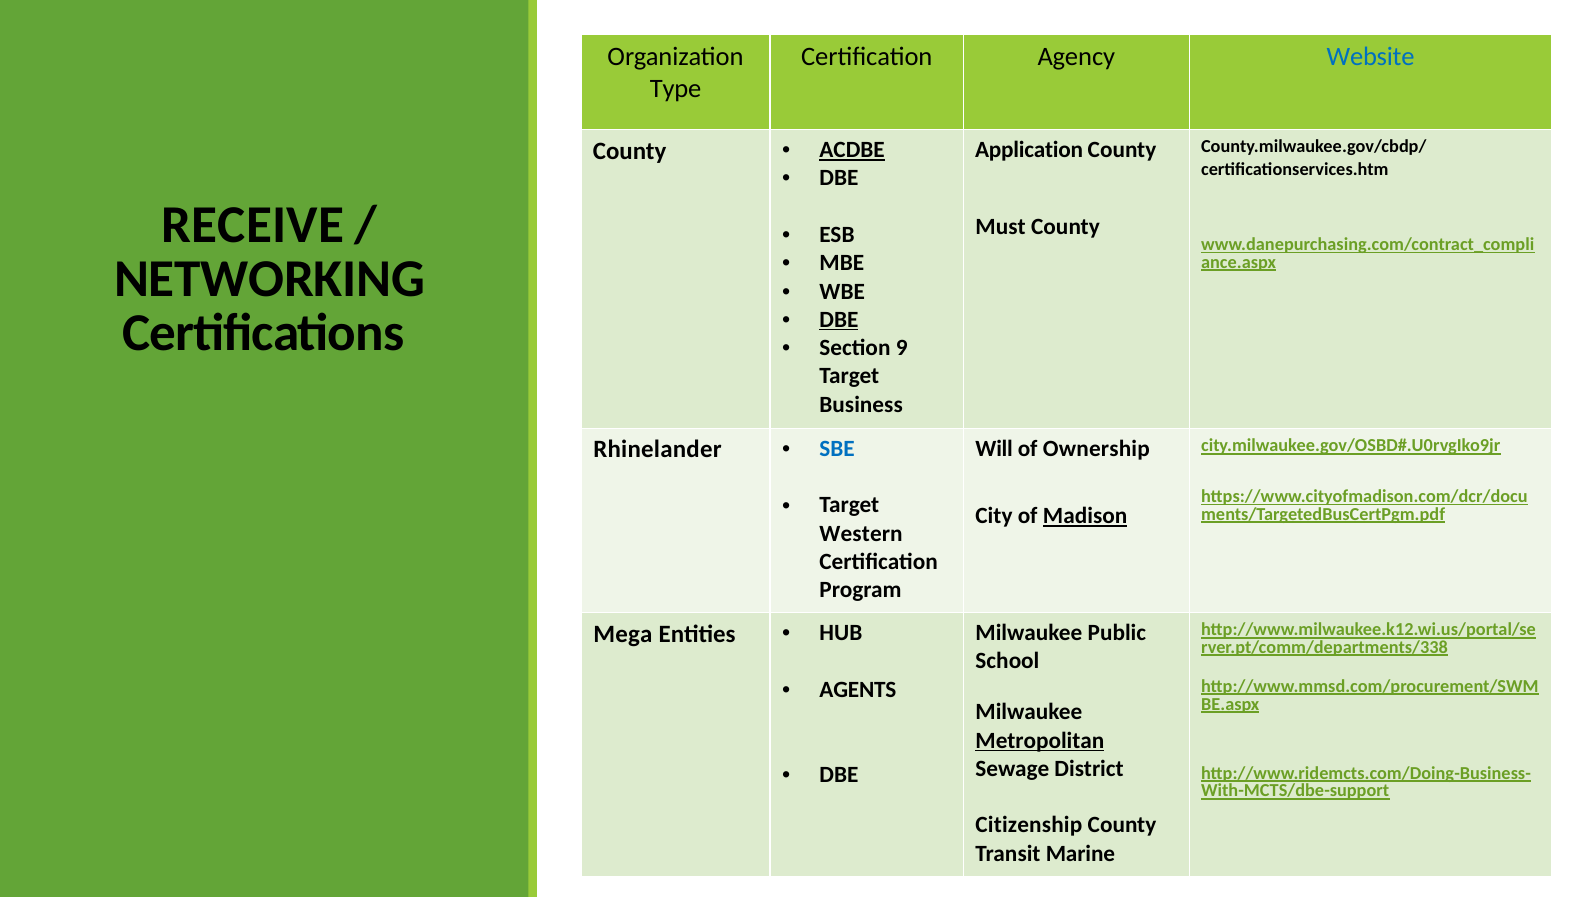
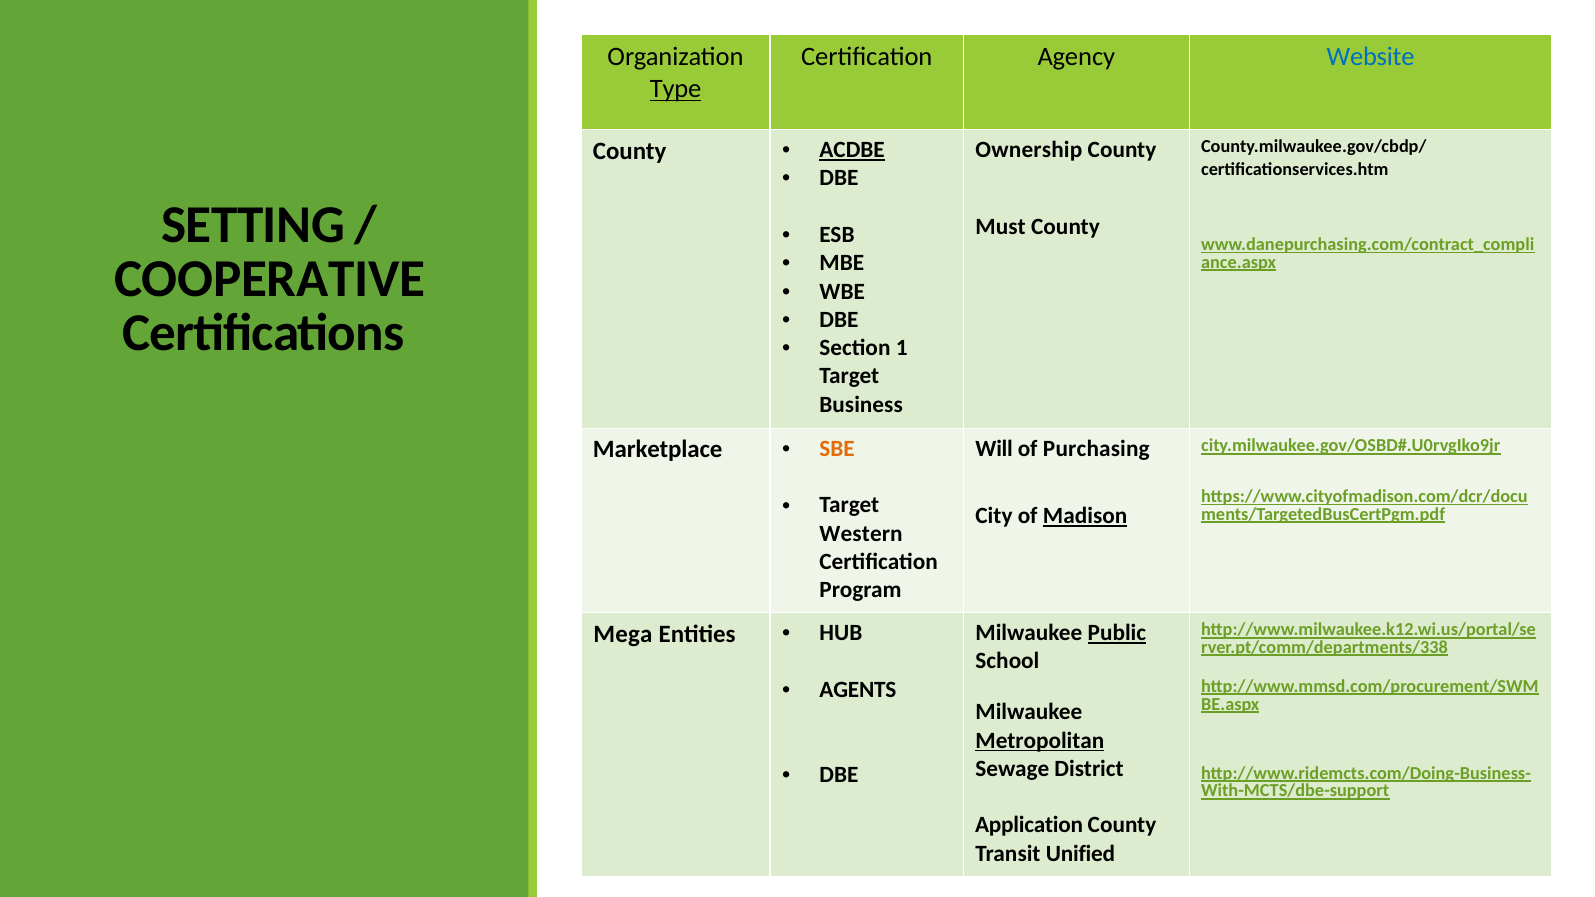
Type underline: none -> present (676, 89)
Application: Application -> Ownership (1029, 150)
RECEIVE: RECEIVE -> SETTING (253, 225)
NETWORKING: NETWORKING -> COOPERATIVE (270, 279)
DBE underline: present -> none (839, 320)
9: 9 -> 1 (902, 348)
Ownership: Ownership -> Purchasing (1096, 449)
Rhinelander: Rhinelander -> Marketplace (658, 450)
SBE colour: blue -> orange (837, 449)
Public underline: none -> present (1117, 633)
Citizenship: Citizenship -> Application (1029, 825)
Marine: Marine -> Unified (1080, 854)
